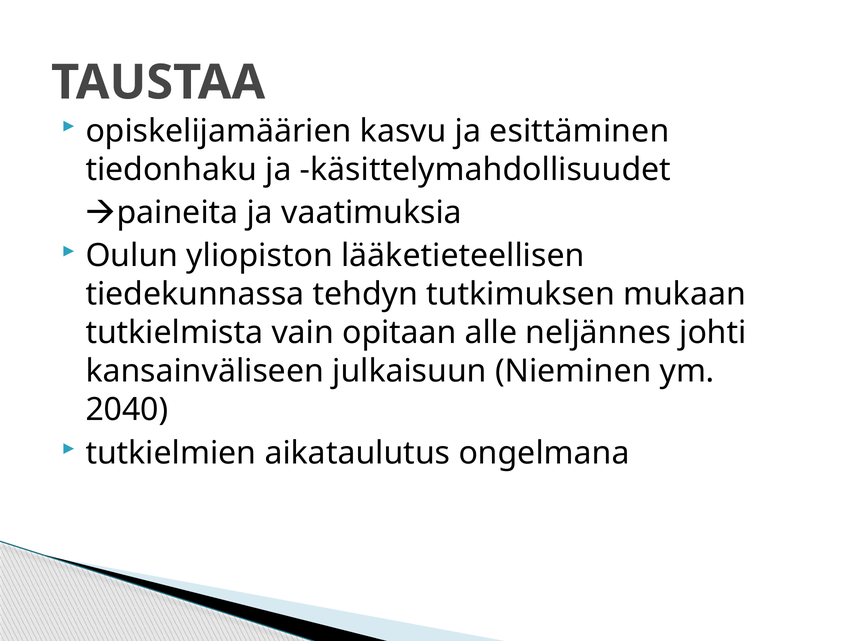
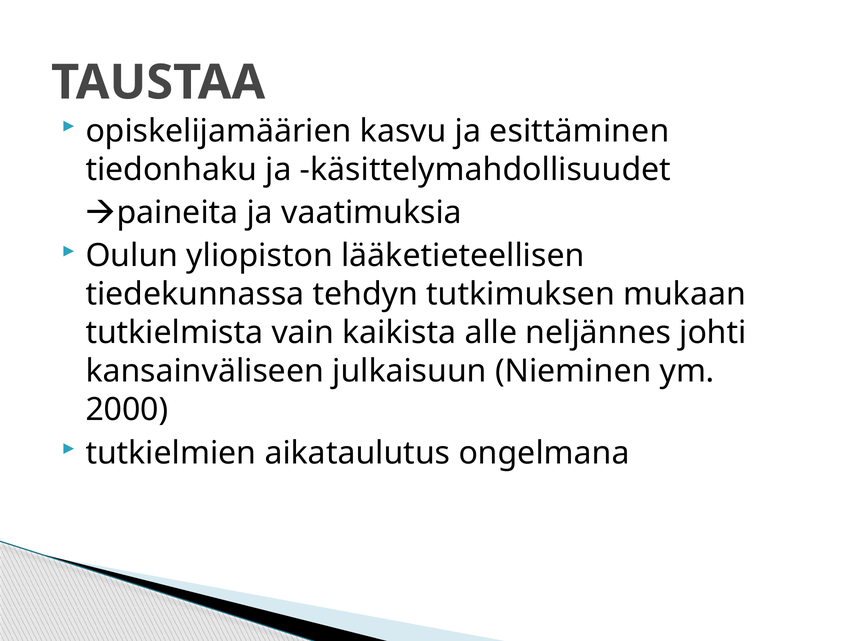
opitaan: opitaan -> kaikista (399, 333)
2040: 2040 -> 2000 (127, 410)
